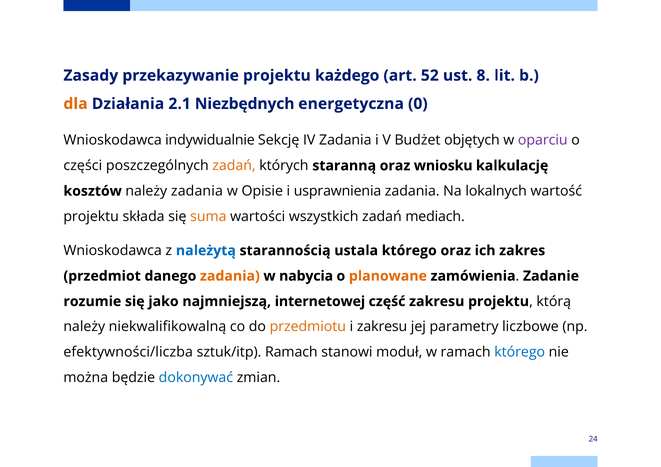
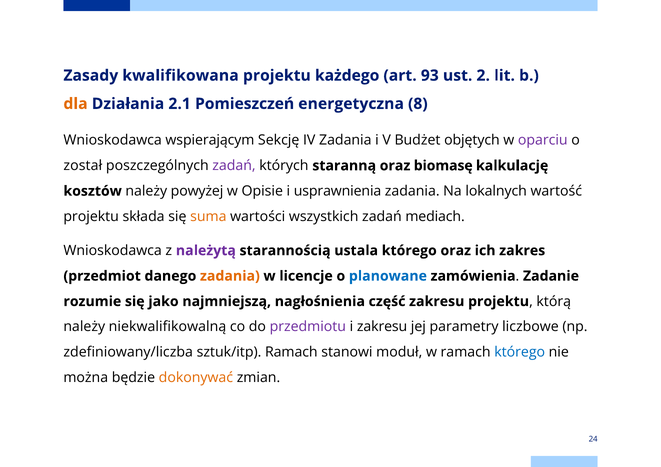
przekazywanie: przekazywanie -> kwalifikowana (181, 76)
52: 52 -> 93 (430, 76)
8: 8 -> 2 (483, 76)
Niezbędnych: Niezbędnych -> Pomieszczeń (245, 104)
0: 0 -> 8 (418, 104)
indywidualnie: indywidualnie -> wspierającym (210, 140)
części: części -> został (83, 166)
zadań colour: orange -> purple (234, 166)
wniosku: wniosku -> biomasę (443, 166)
należy zadania: zadania -> powyżej (197, 191)
należytą colour: blue -> purple (206, 251)
nabycia: nabycia -> licencje (306, 276)
planowane colour: orange -> blue (388, 276)
internetowej: internetowej -> nagłośnienia (320, 302)
przedmiotu colour: orange -> purple (308, 327)
efektywności/liczba: efektywności/liczba -> zdefiniowany/liczba (128, 353)
dokonywać colour: blue -> orange (196, 378)
